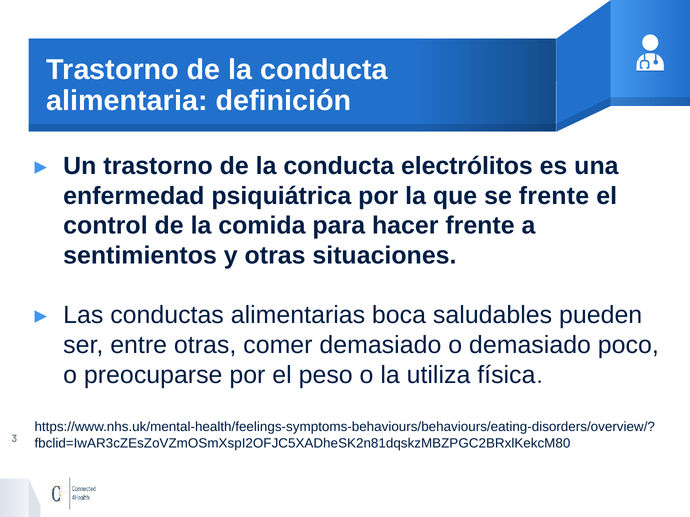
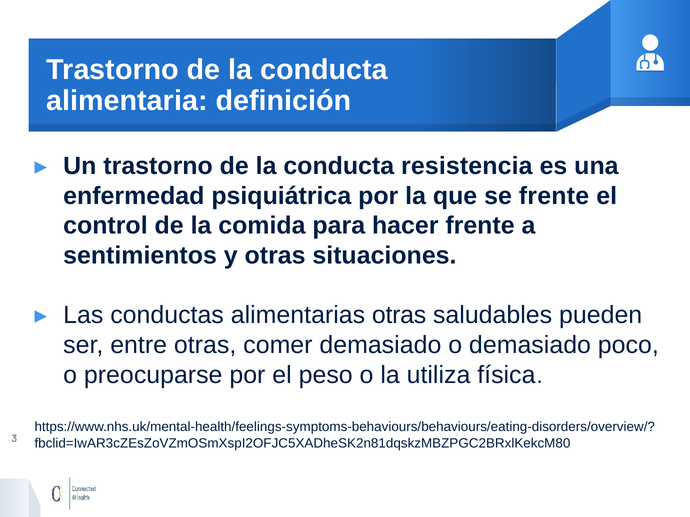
electrólitos: electrólitos -> resistencia (467, 166)
alimentarias boca: boca -> otras (399, 316)
